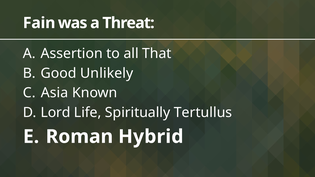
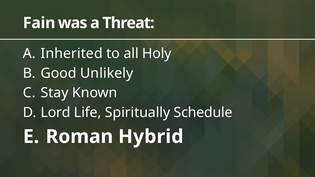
Assertion: Assertion -> Inherited (72, 54)
That: That -> Holy (157, 54)
Asia: Asia -> Stay (55, 93)
Tertullus: Tertullus -> Schedule (203, 113)
